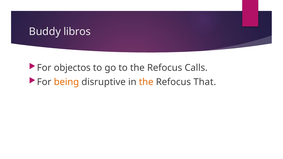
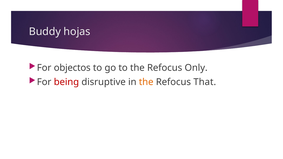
libros: libros -> hojas (77, 32)
Calls: Calls -> Only (196, 68)
being colour: orange -> red (66, 82)
